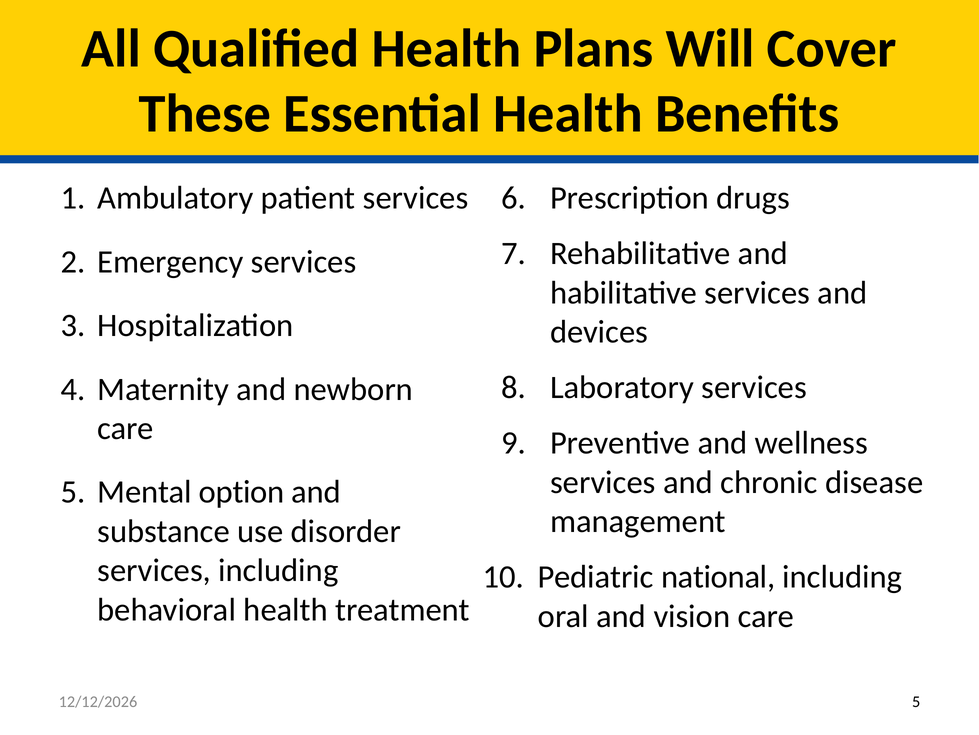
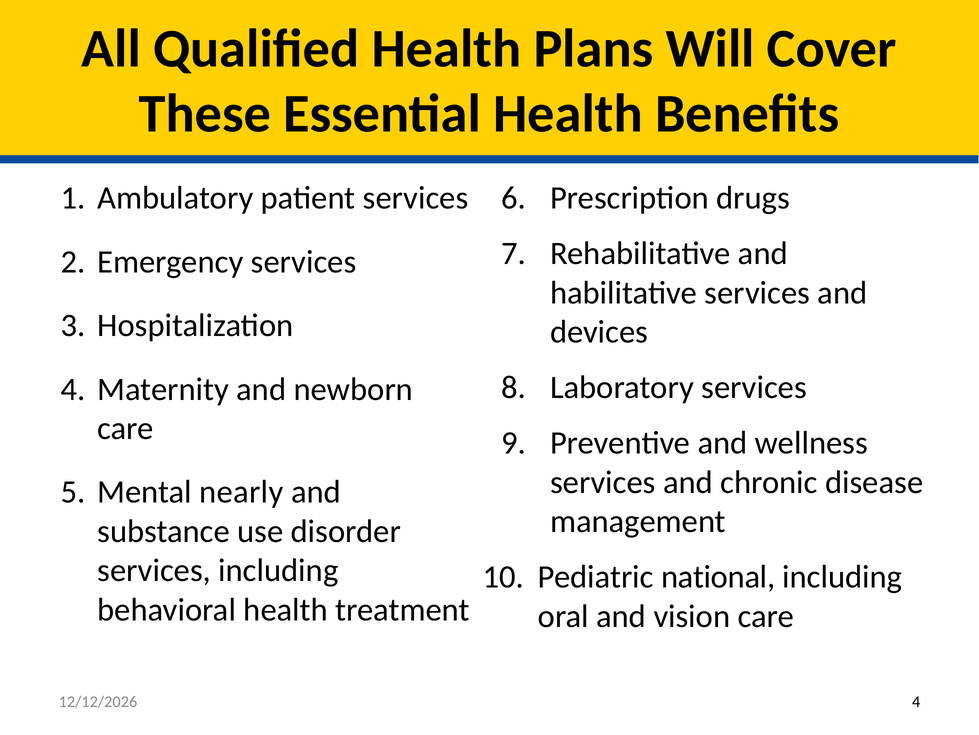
option: option -> nearly (241, 492)
5: 5 -> 4 (916, 701)
